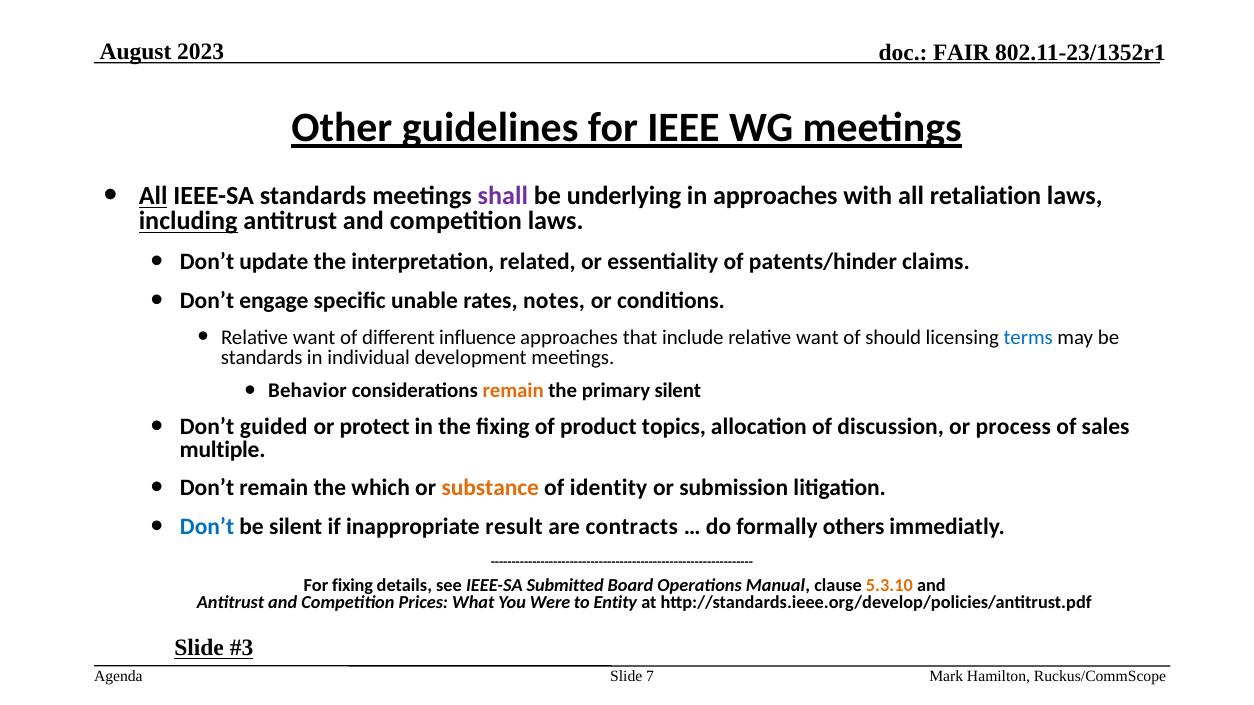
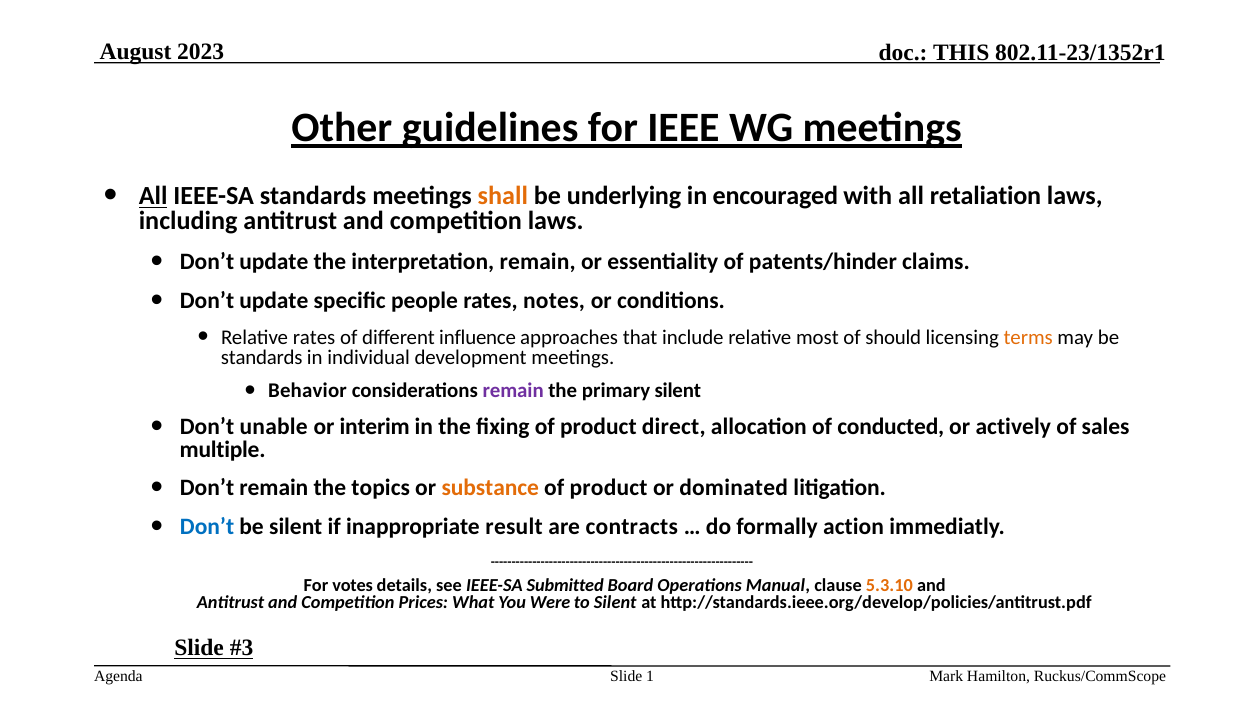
FAIR: FAIR -> THIS (961, 52)
shall colour: purple -> orange (503, 196)
in approaches: approaches -> encouraged (775, 196)
including underline: present -> none (188, 221)
interpretation related: related -> remain (538, 262)
engage: engage -> update (274, 301)
unable: unable -> people (425, 301)
want: want -> rates (314, 338)
include relative want: want -> most (817, 338)
terms colour: blue -> orange (1028, 338)
remain colour: orange -> purple (513, 391)
guided: guided -> unable (274, 427)
protect: protect -> interim (375, 427)
topics: topics -> direct (674, 427)
discussion: discussion -> conducted (891, 427)
process: process -> actively (1013, 427)
which: which -> topics (381, 488)
identity: identity -> product (609, 488)
submission: submission -> dominated (734, 488)
others: others -> action (854, 527)
For fixing: fixing -> votes (353, 586)
to Entity: Entity -> Silent (615, 603)
7: 7 -> 1 (650, 677)
